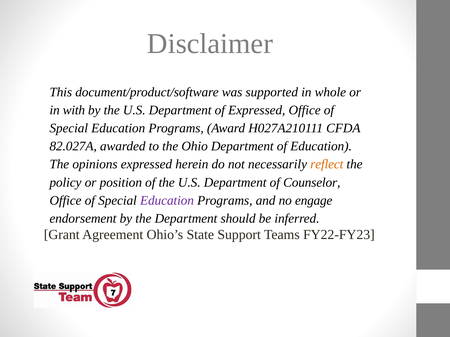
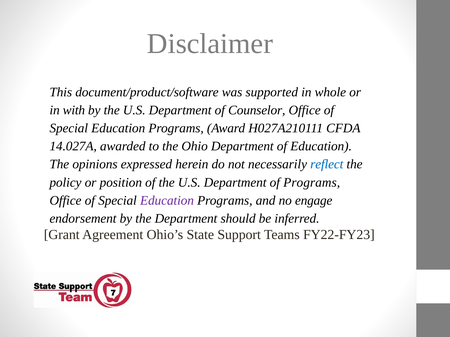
of Expressed: Expressed -> Counselor (257, 110)
82.027A: 82.027A -> 14.027A (73, 146)
reflect colour: orange -> blue (327, 165)
of Counselor: Counselor -> Programs (312, 183)
